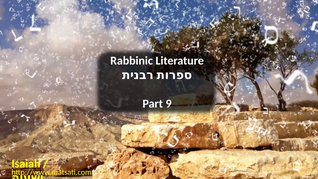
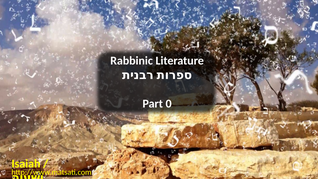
9: 9 -> 0 (169, 104)
